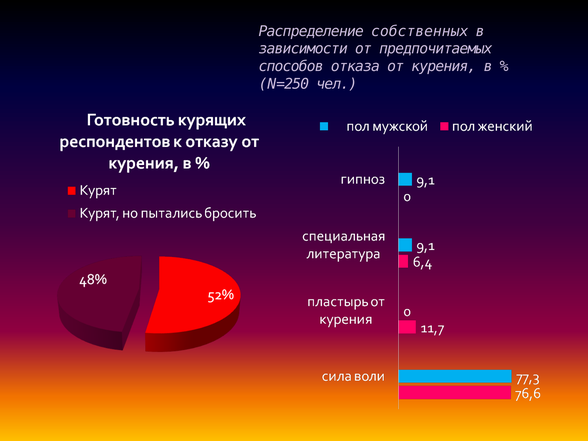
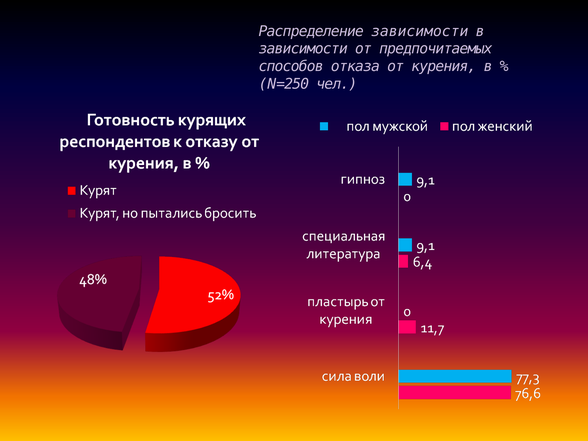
Распределение собственных: собственных -> зависимости (420, 31)
